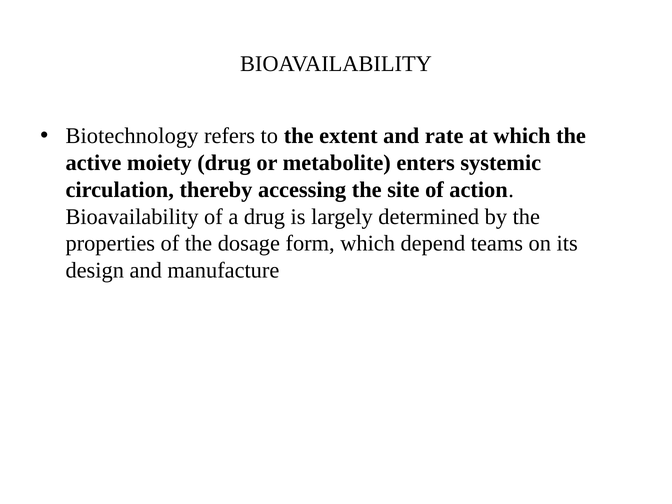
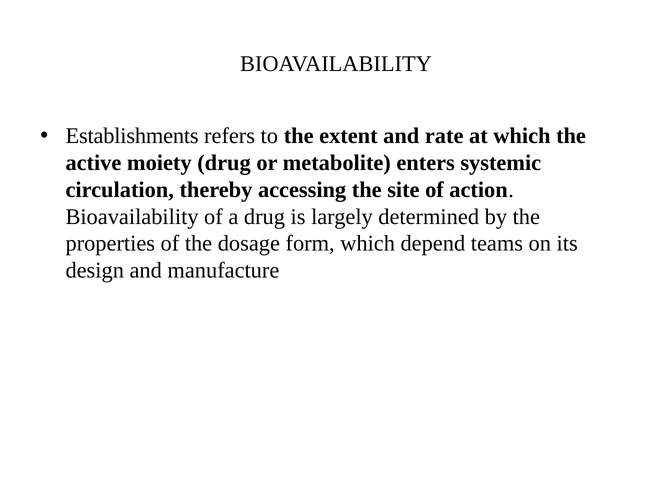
Biotechnology: Biotechnology -> Establishments (132, 136)
